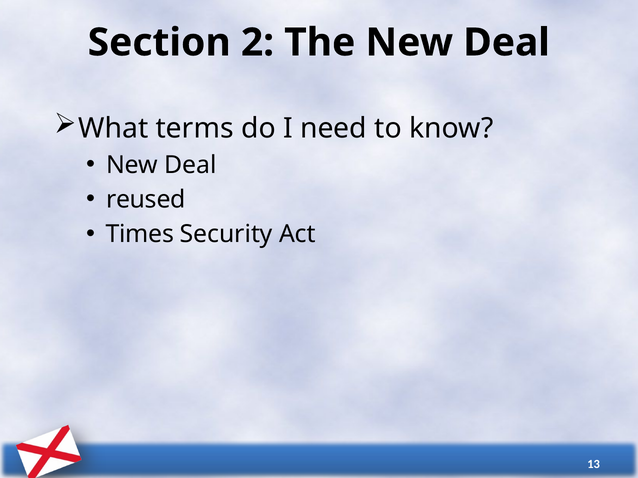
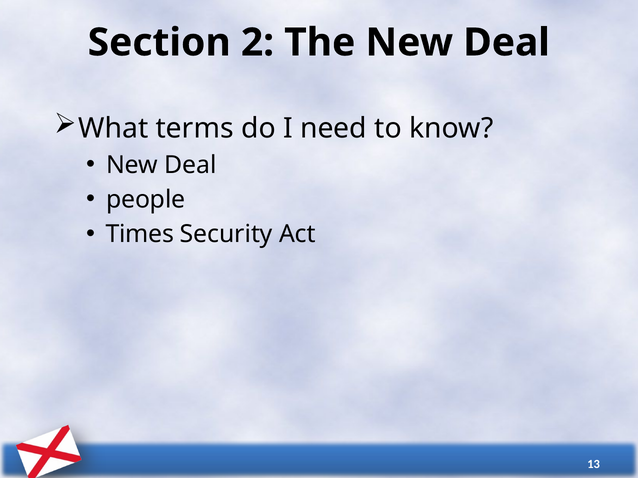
reused: reused -> people (146, 200)
